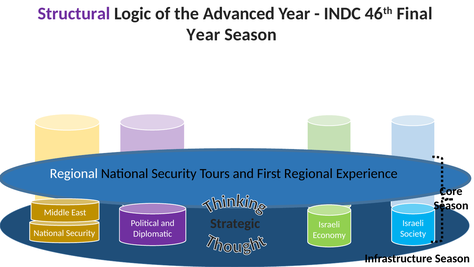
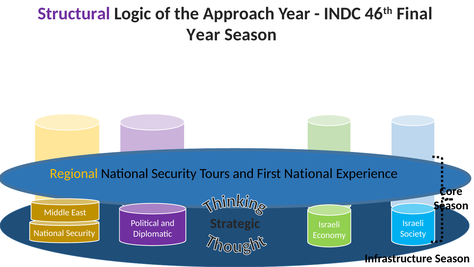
Advanced: Advanced -> Approach (239, 14)
Regional colour: white -> yellow (74, 173)
First Regional: Regional -> National (308, 173)
